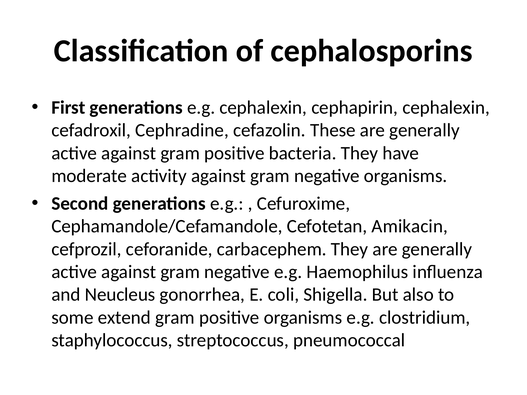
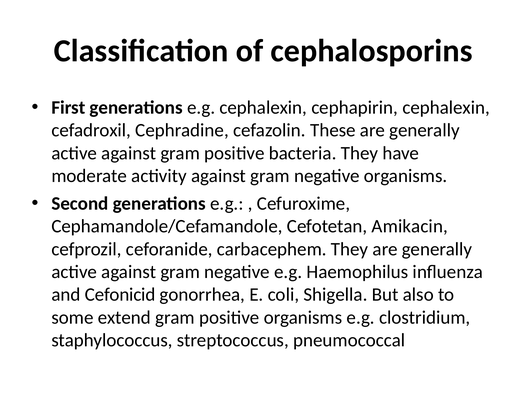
Neucleus: Neucleus -> Cefonicid (120, 295)
